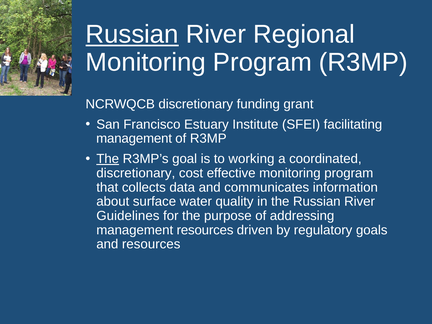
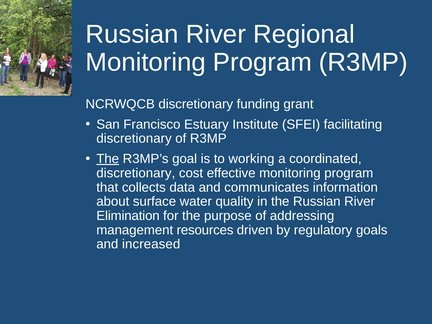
Russian underline: present -> none (132, 34)
management: management -> discretionary (134, 139)
Guidelines: Guidelines -> Elimination (128, 216)
and resources: resources -> increased (151, 244)
